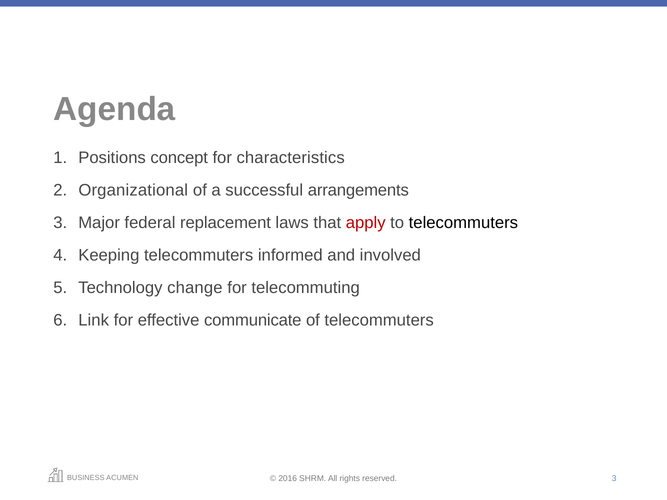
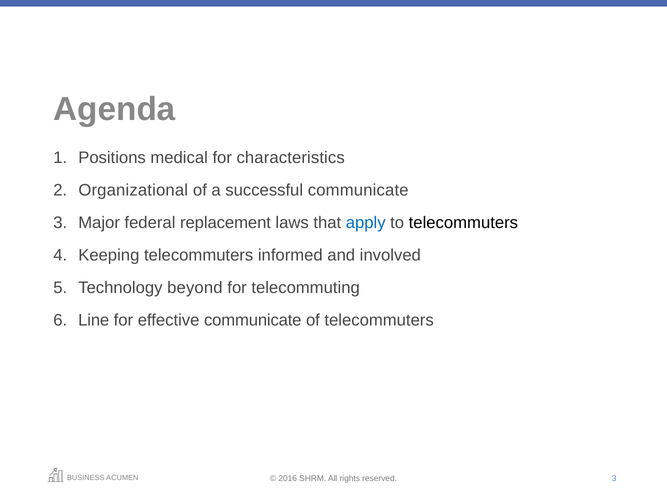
concept: concept -> medical (179, 158)
successful arrangements: arrangements -> communicate (358, 190)
apply colour: red -> blue (366, 223)
change: change -> beyond (195, 288)
Link: Link -> Line (94, 321)
